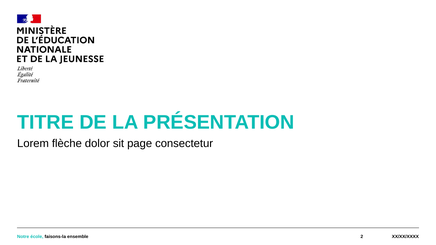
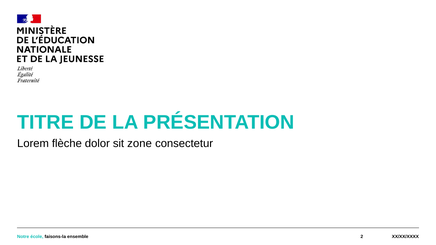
page: page -> zone (140, 144)
